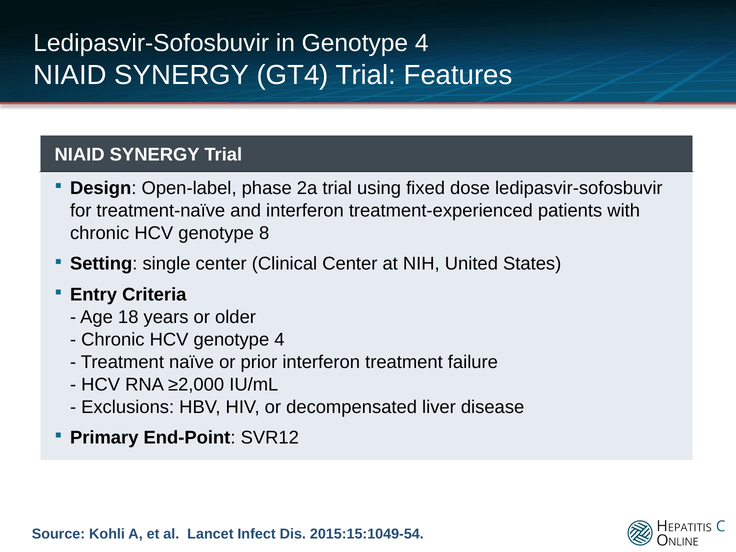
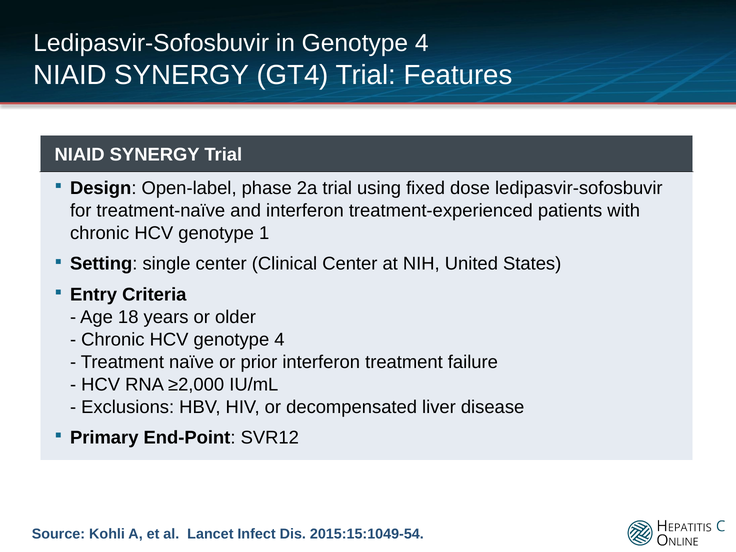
8: 8 -> 1 (264, 233)
